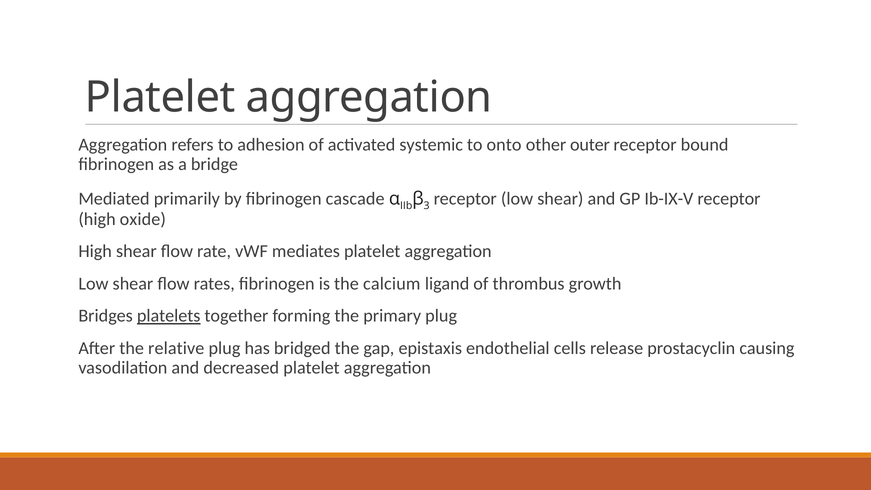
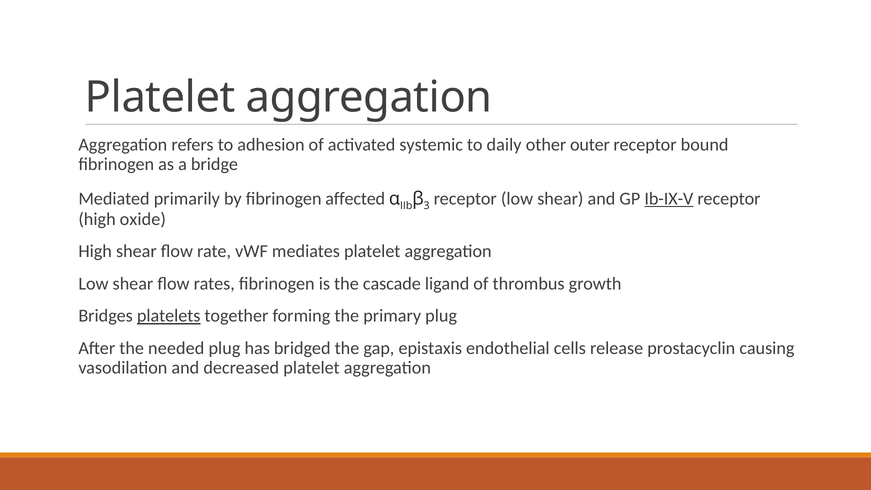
onto: onto -> daily (504, 145)
cascade: cascade -> affected (355, 199)
Ib-IX-V underline: none -> present (669, 199)
calcium: calcium -> cascade (392, 284)
relative: relative -> needed (176, 348)
